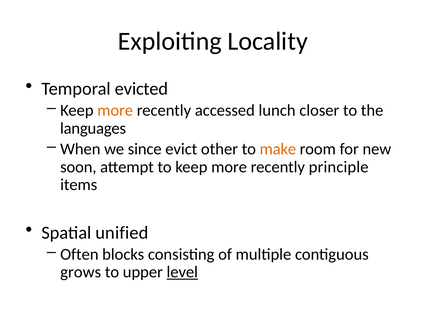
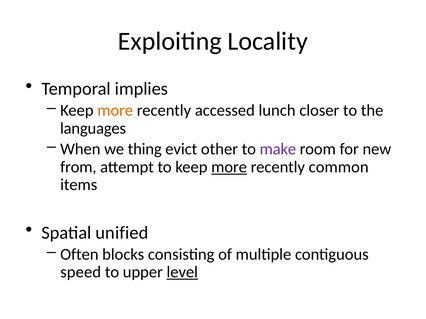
evicted: evicted -> implies (141, 89)
since: since -> thing (145, 149)
make colour: orange -> purple (278, 149)
soon: soon -> from (78, 167)
more underline: none -> present (229, 167)
principle: principle -> common (339, 167)
grows: grows -> speed (81, 273)
